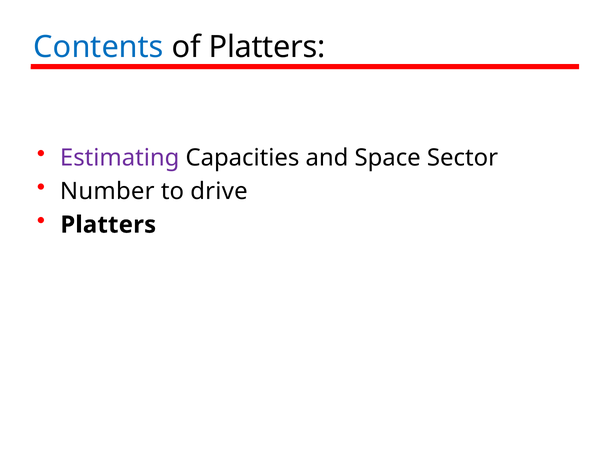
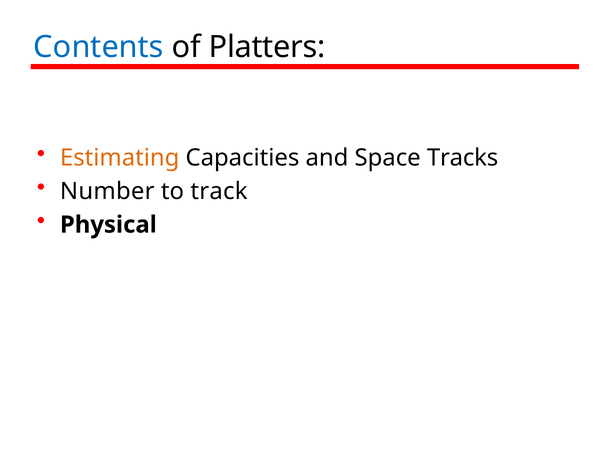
Estimating colour: purple -> orange (120, 158)
Sector: Sector -> Tracks (463, 158)
drive: drive -> track (219, 191)
Platters: Platters -> Physical (108, 225)
